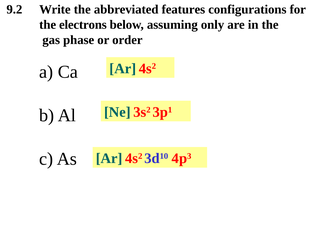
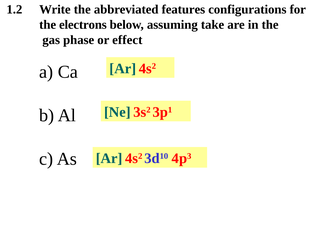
9.2: 9.2 -> 1.2 (14, 9)
only: only -> take (213, 25)
order: order -> effect (127, 40)
